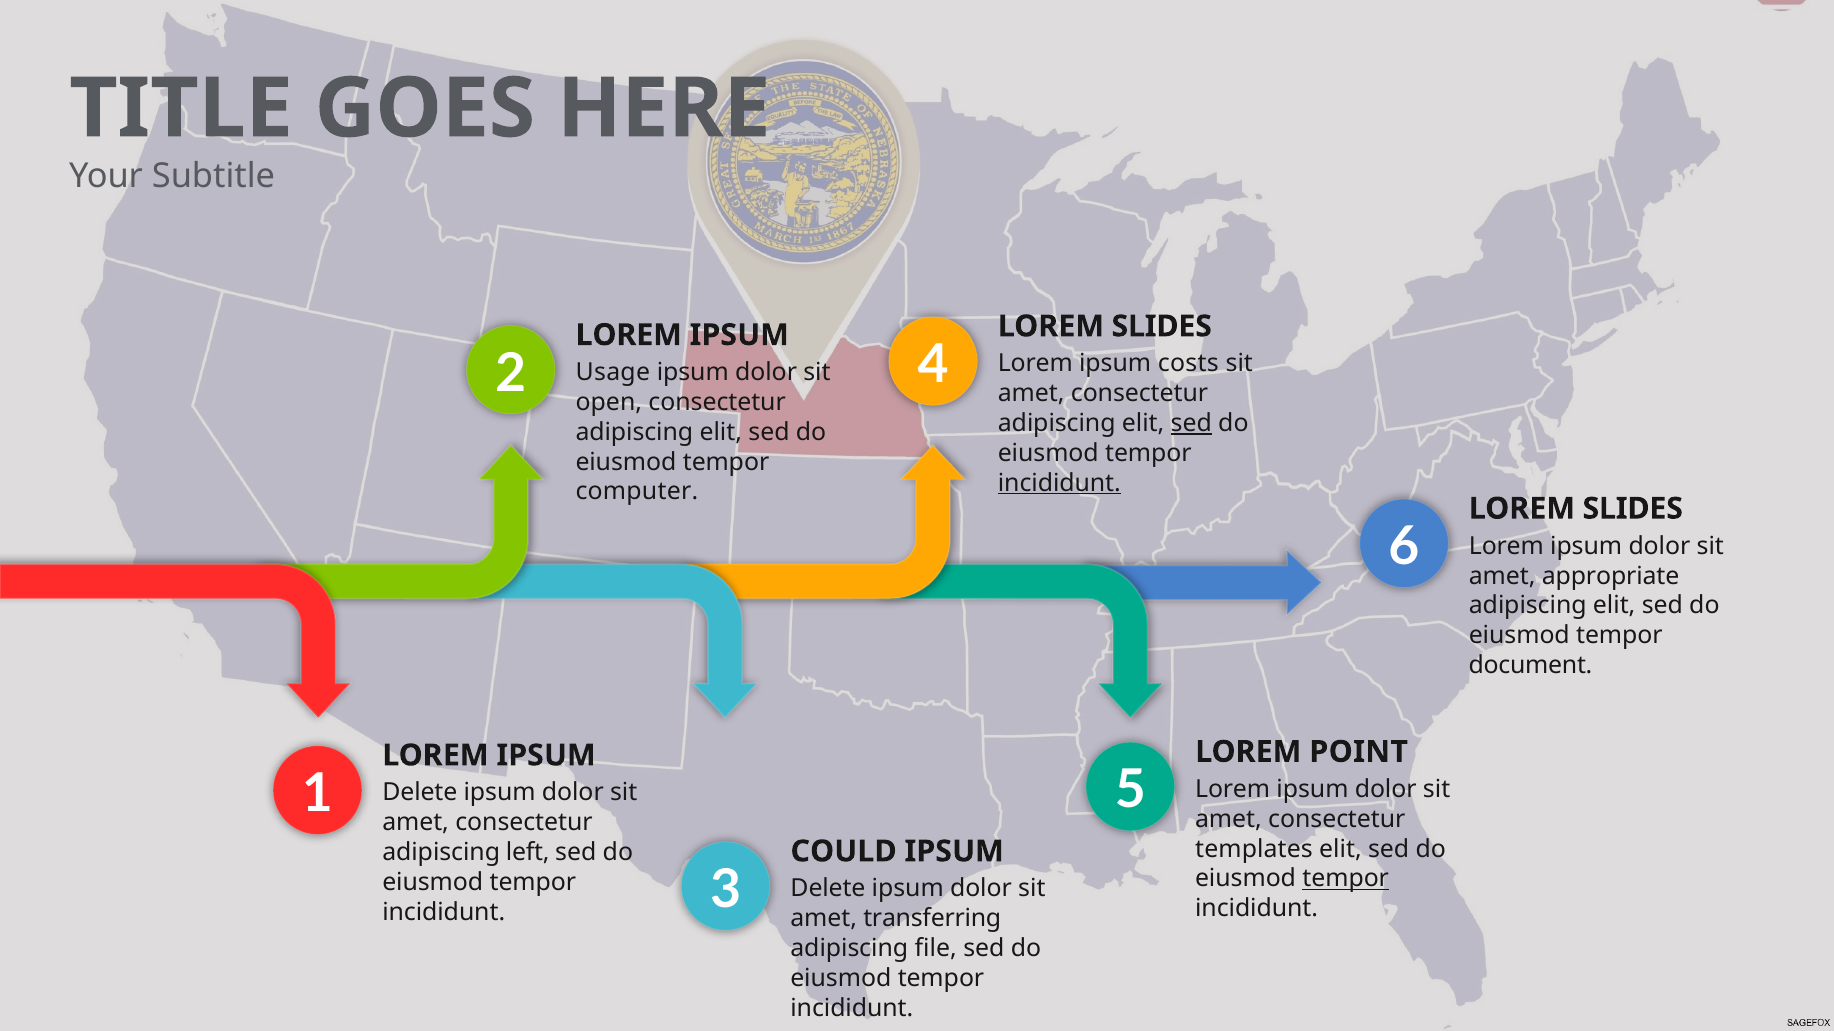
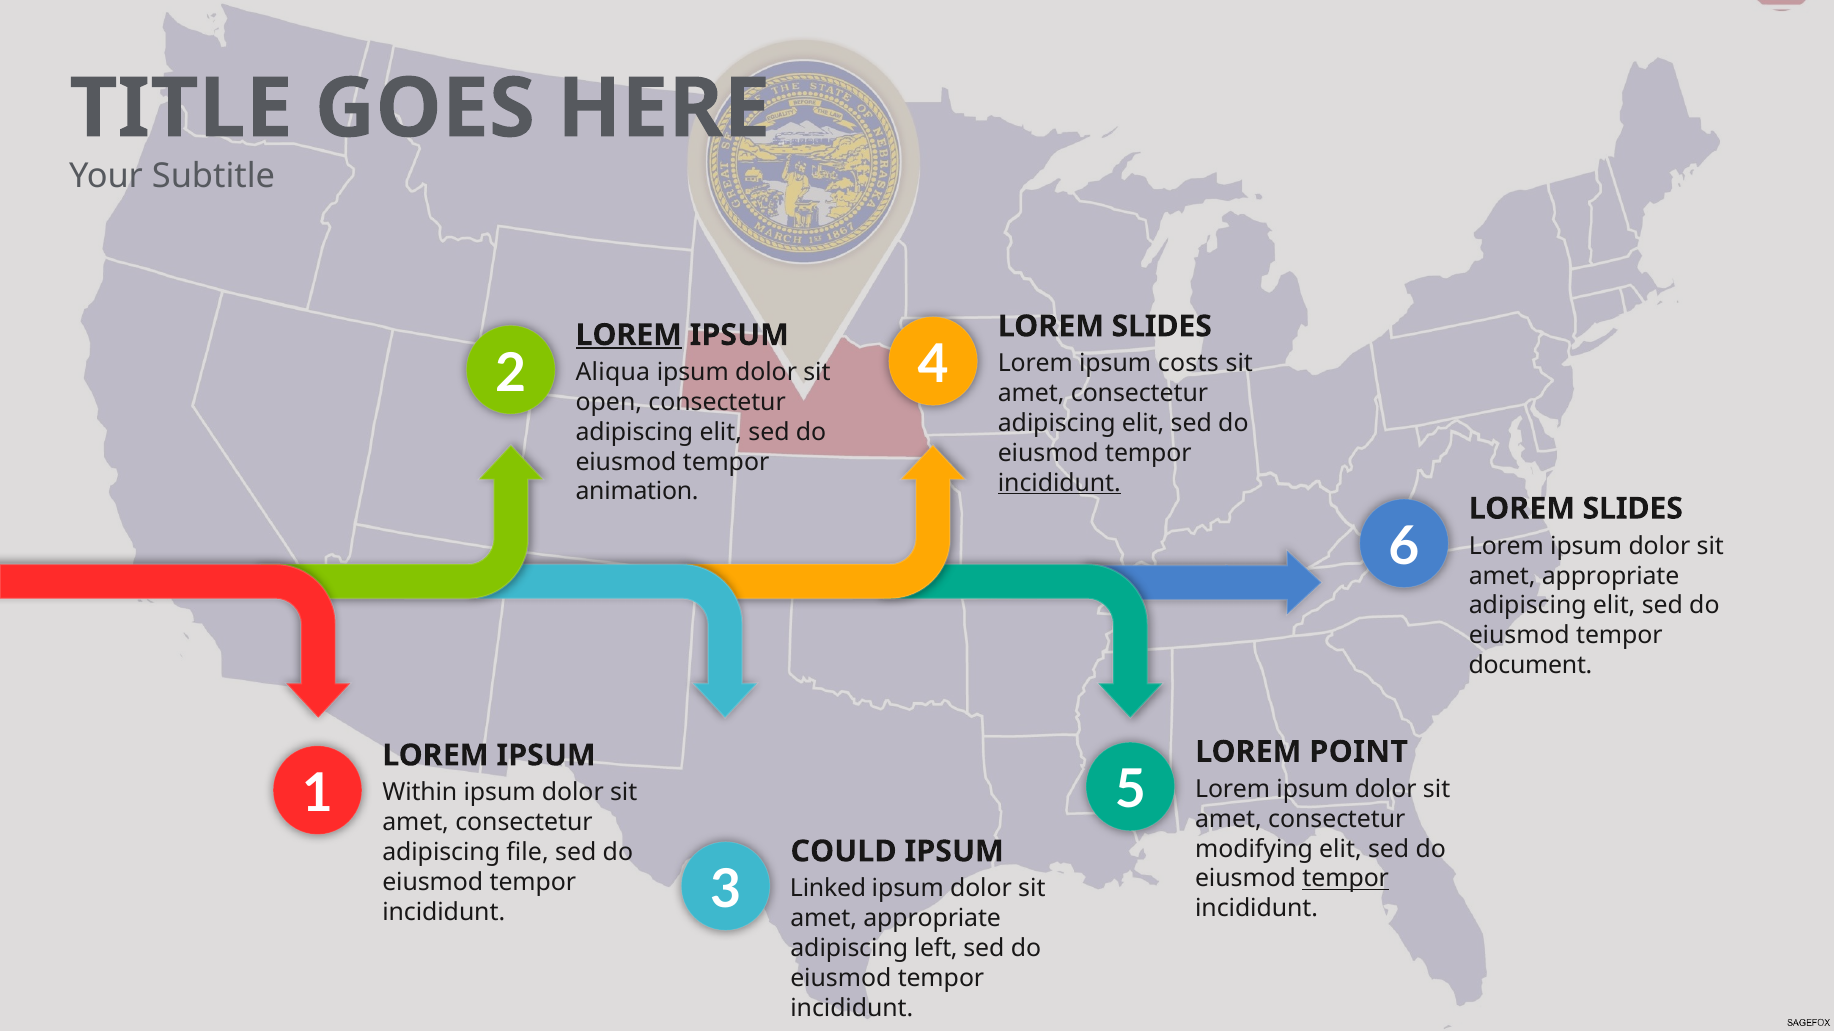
LOREM underline: none -> present (629, 335)
Usage: Usage -> Aliqua (613, 373)
sed underline: present -> none (1191, 424)
computer: computer -> animation (637, 492)
Delete: Delete -> Within (420, 793)
templates: templates -> modifying (1254, 849)
left: left -> file (528, 853)
Delete: Delete -> Linked (828, 889)
transferring: transferring -> appropriate (932, 919)
file: file -> left (936, 949)
